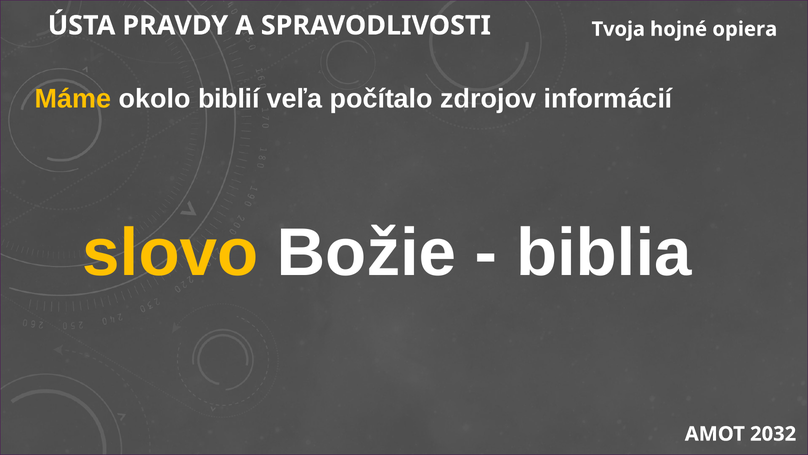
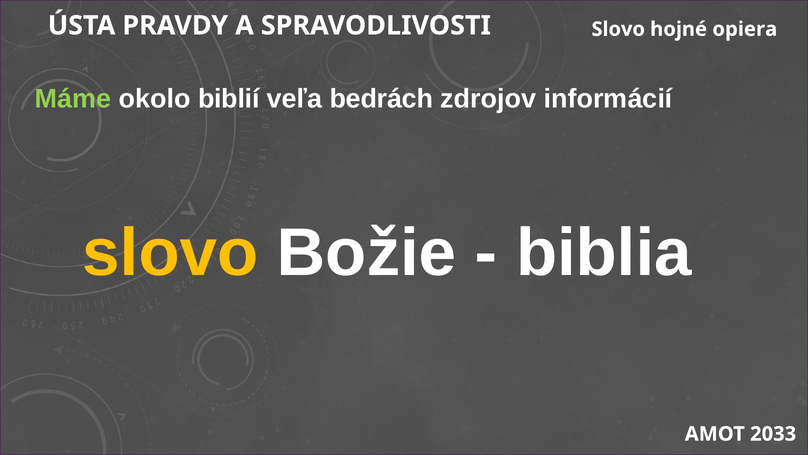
Tvoja: Tvoja -> Slovo (618, 29)
Máme colour: yellow -> light green (73, 99)
počítalo: počítalo -> bedrách (381, 99)
2032: 2032 -> 2033 (773, 434)
